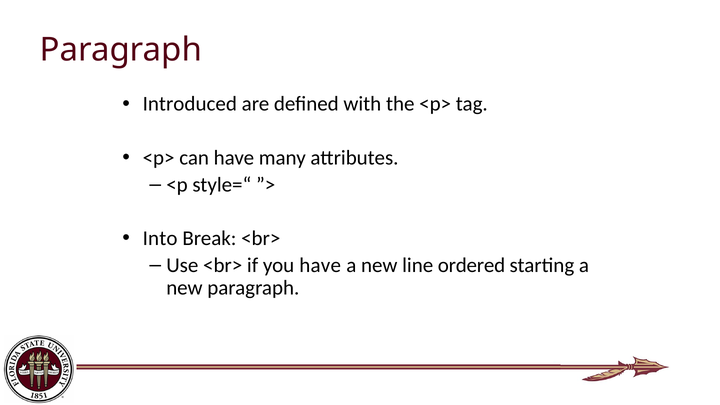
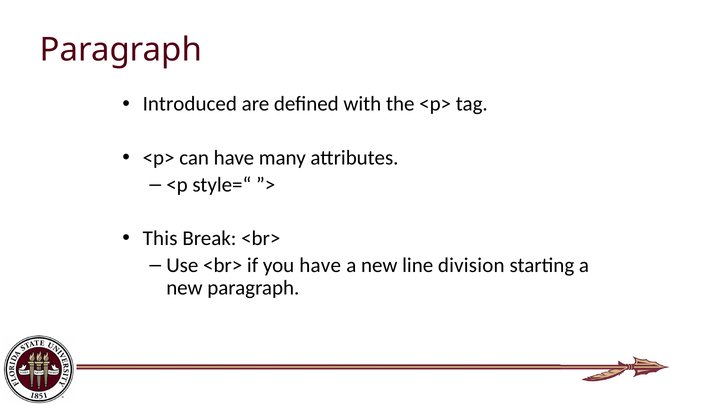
Into: Into -> This (160, 238)
ordered: ordered -> division (471, 265)
